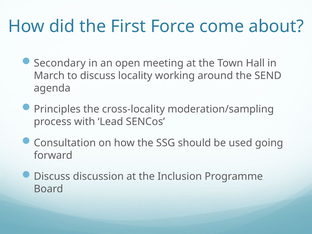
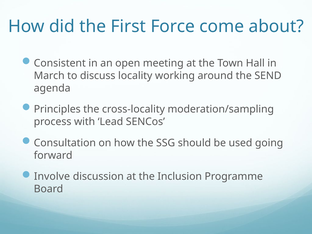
Secondary: Secondary -> Consistent (60, 63)
Discuss: Discuss -> Involve (52, 177)
